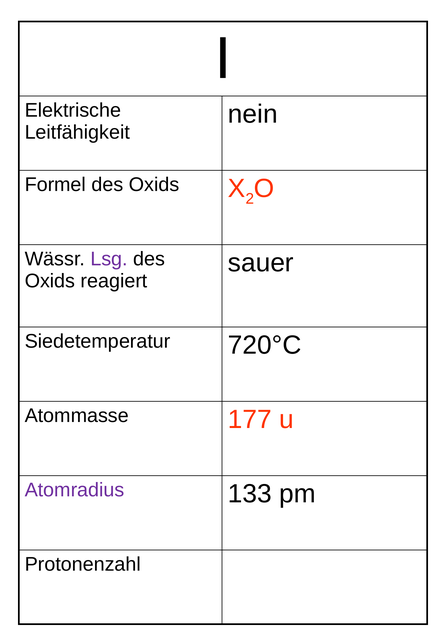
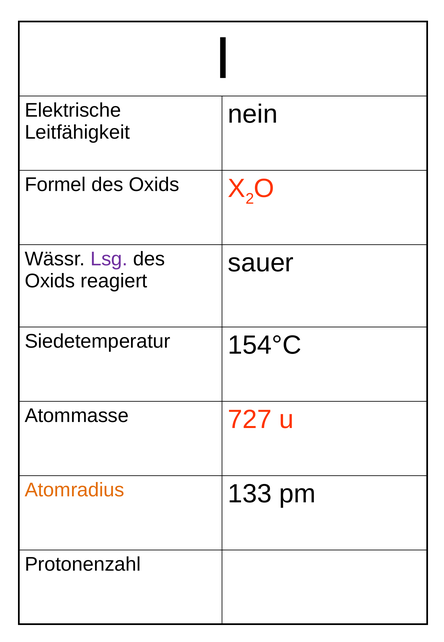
720°C: 720°C -> 154°C (265, 345)
177: 177 -> 727 (250, 419)
Atomradius colour: purple -> orange (75, 489)
